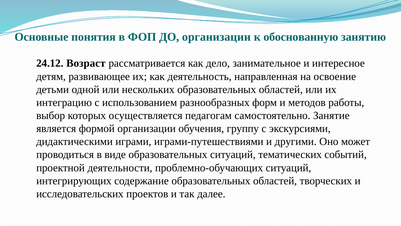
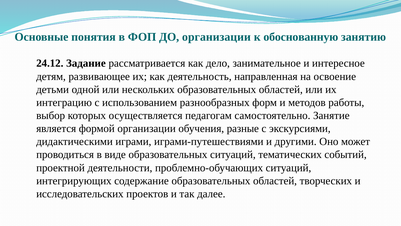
Возраст: Возраст -> Задание (86, 63)
группу: группу -> разные (243, 128)
